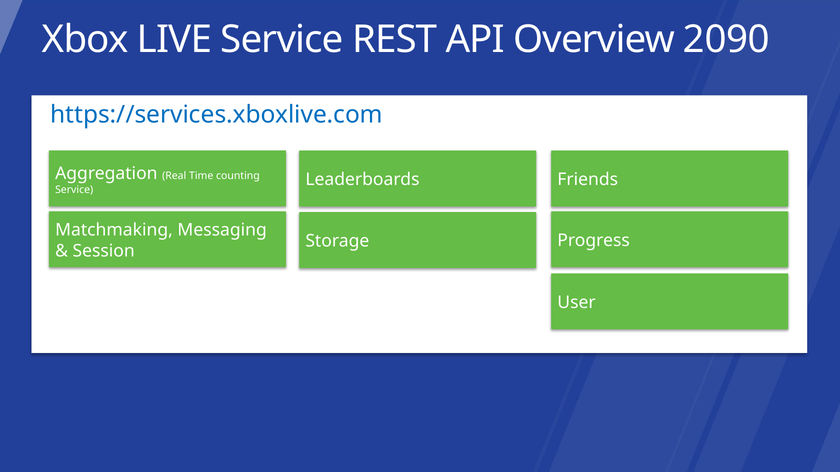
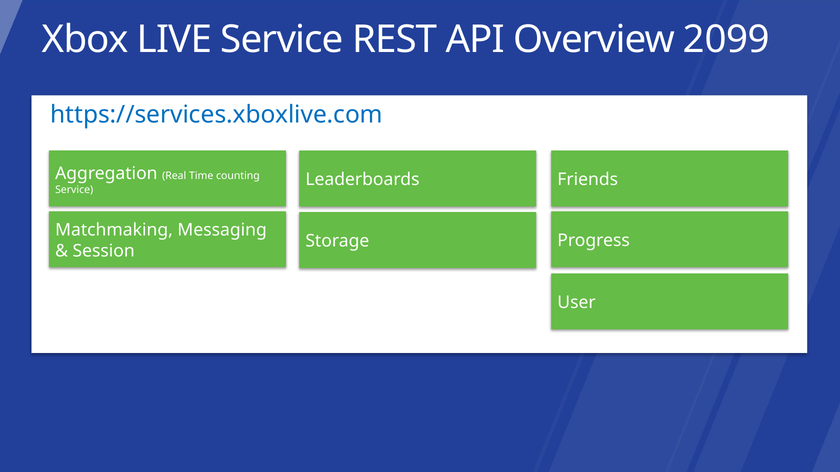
2090: 2090 -> 2099 (726, 39)
